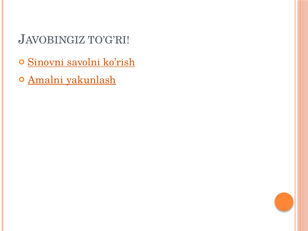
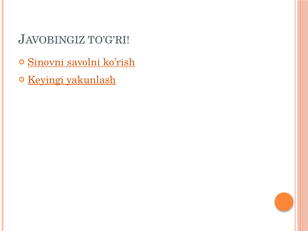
Amalni: Amalni -> Keyingi (46, 80)
